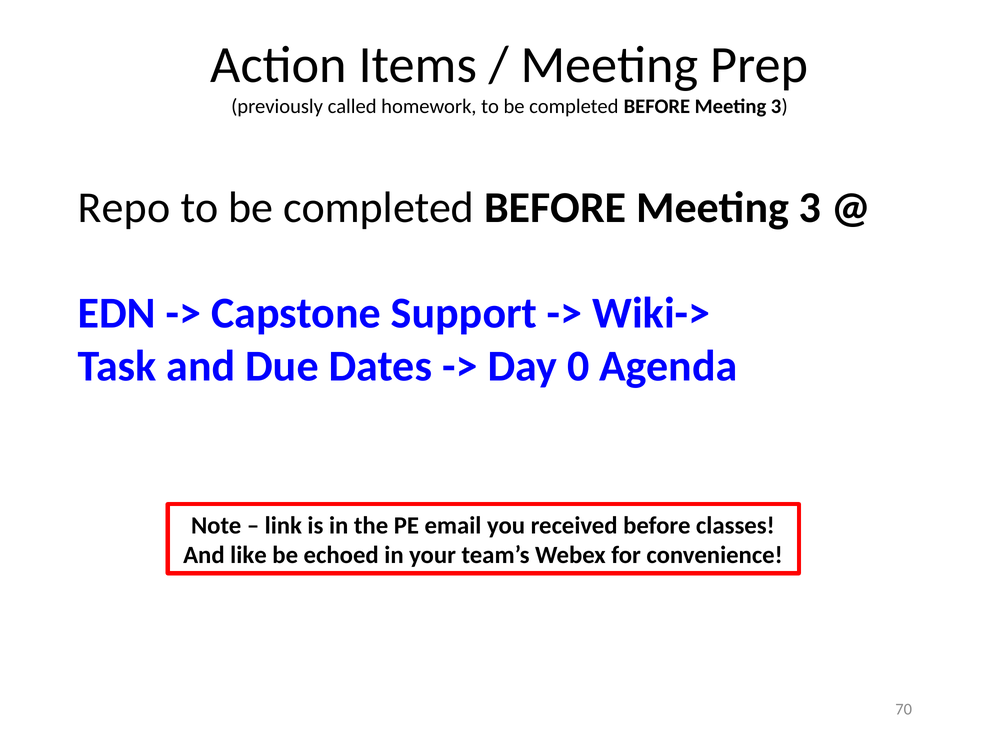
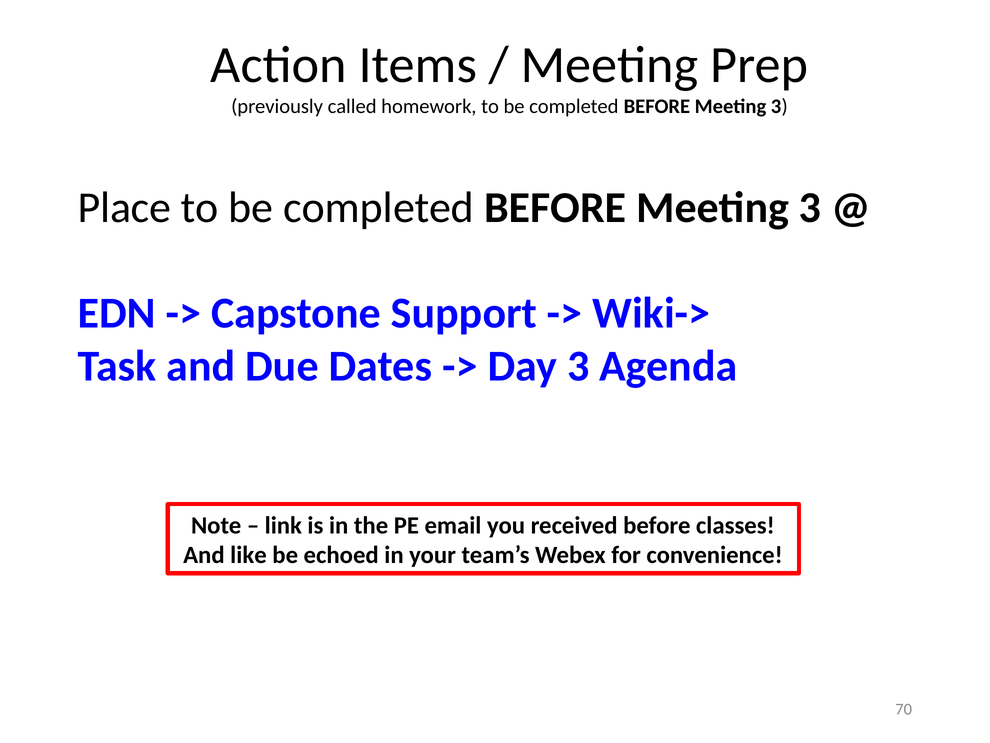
Repo: Repo -> Place (124, 208)
Day 0: 0 -> 3 (578, 366)
